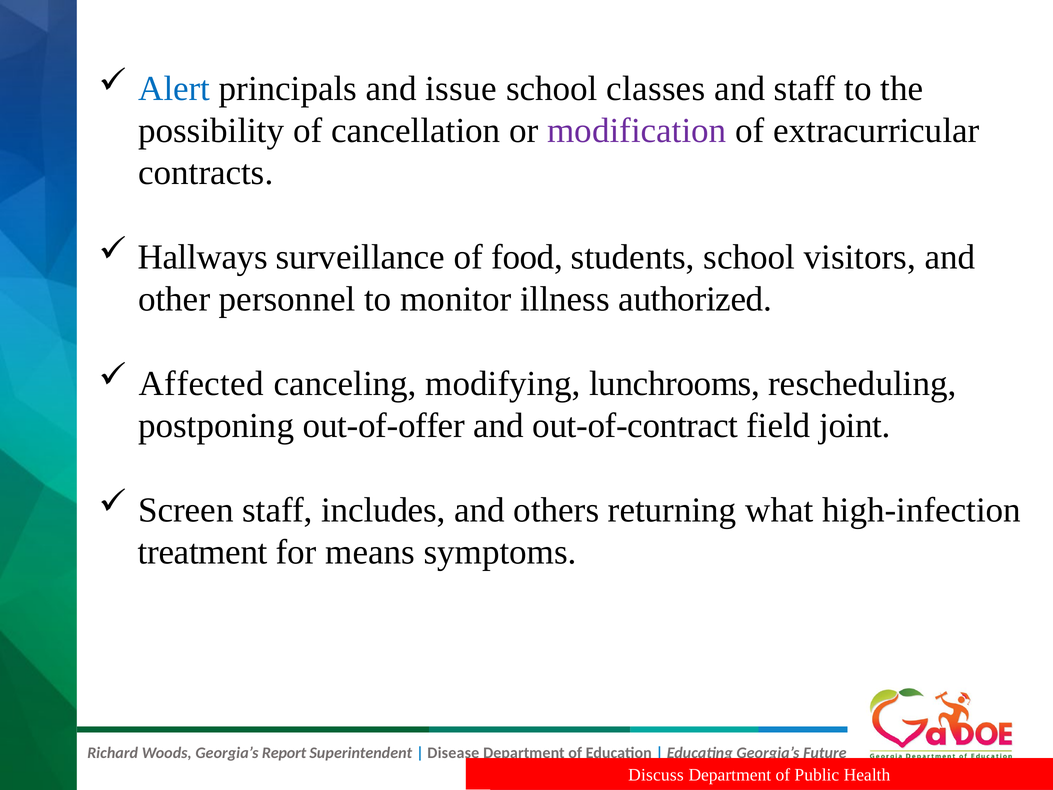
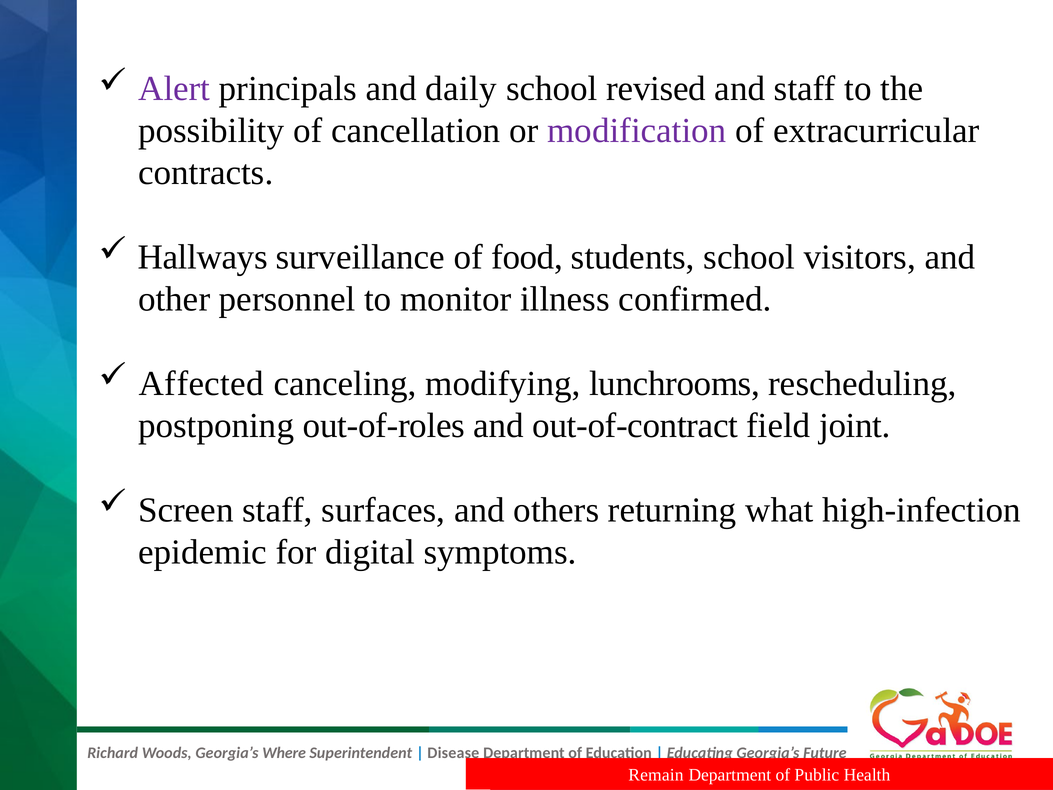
Alert colour: blue -> purple (174, 89)
issue: issue -> daily (461, 89)
classes: classes -> revised (656, 89)
authorized: authorized -> confirmed (695, 299)
out-of-offer: out-of-offer -> out-of-roles (384, 426)
includes: includes -> surfaces (383, 510)
treatment: treatment -> epidemic (203, 552)
means: means -> digital (370, 552)
Report: Report -> Where (284, 753)
Discuss: Discuss -> Remain (656, 775)
